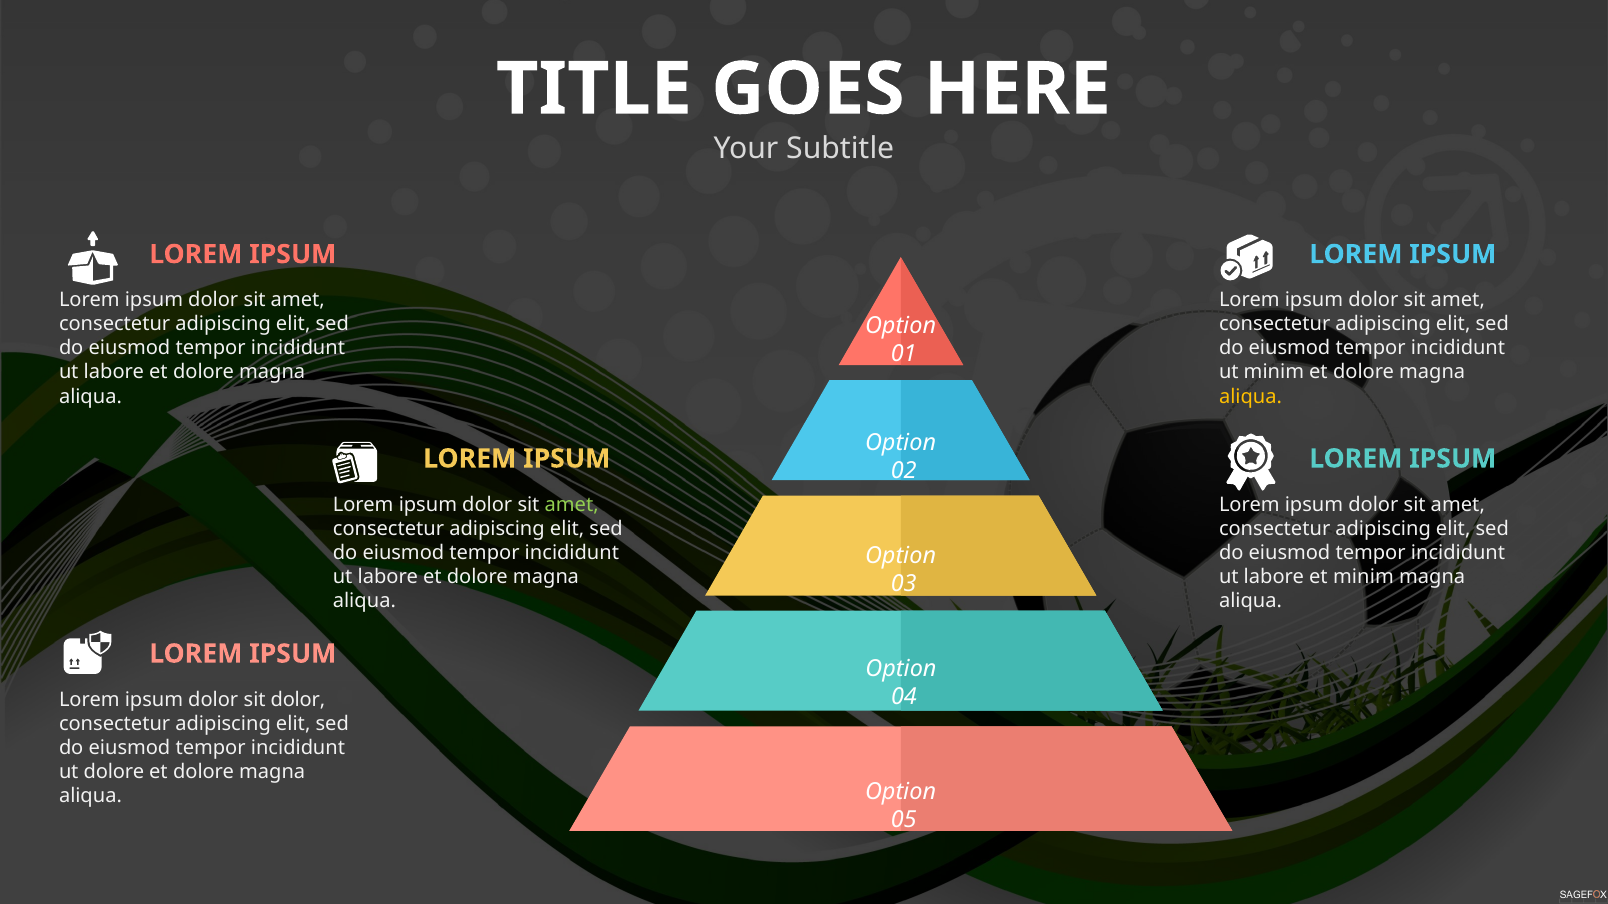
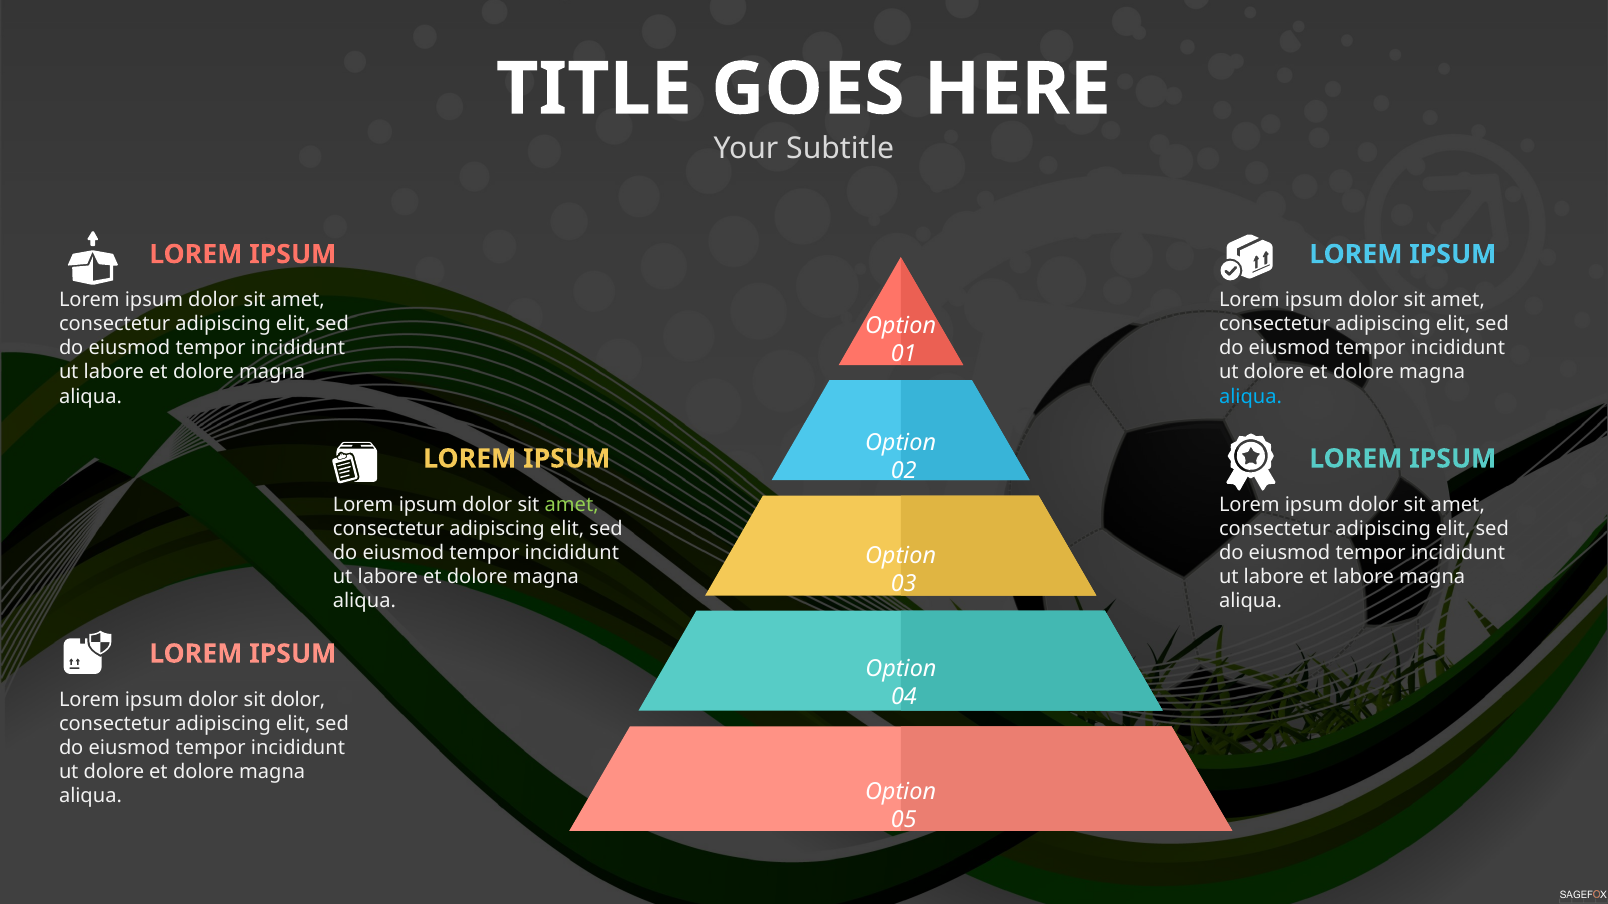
minim: minim -> dolore (1274, 373)
aliqua colour: yellow -> light blue (1251, 397)
et minim: minim -> labore (1363, 577)
